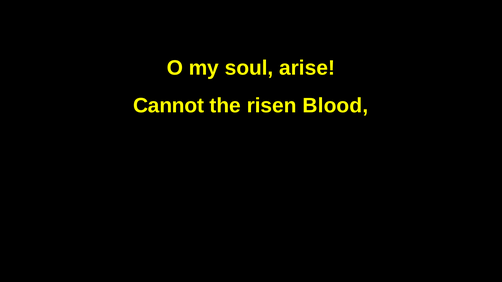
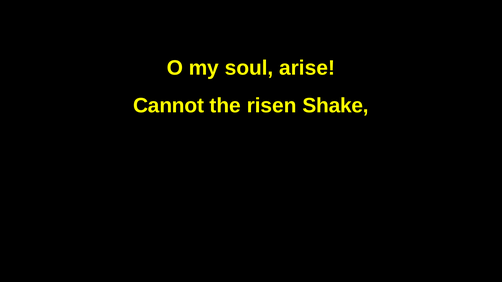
Blood: Blood -> Shake (336, 106)
